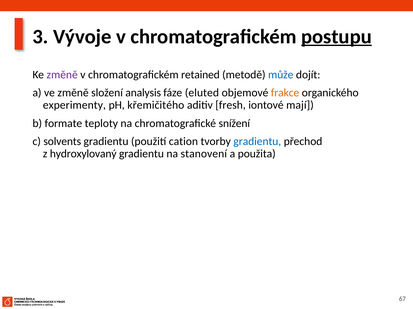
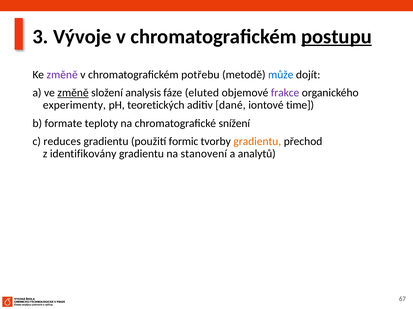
retained: retained -> potřebu (200, 75)
změně underline: none -> present (73, 93)
frakce colour: orange -> purple (285, 93)
křemičitého: křemičitého -> teoretických (156, 105)
fresh: fresh -> dané (231, 105)
mají: mají -> time (300, 105)
solvents: solvents -> reduces (62, 142)
cation: cation -> formic (184, 142)
gradientu colour: blue -> orange (257, 142)
hydroxylovaný: hydroxylovaný -> identifikovány (83, 154)
použita: použita -> analytů (257, 154)
